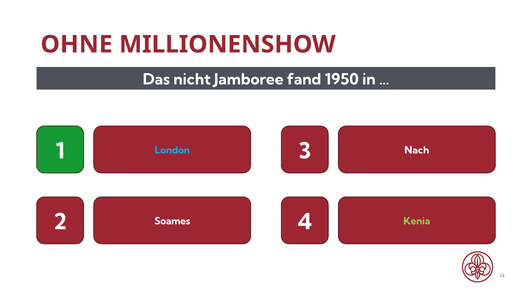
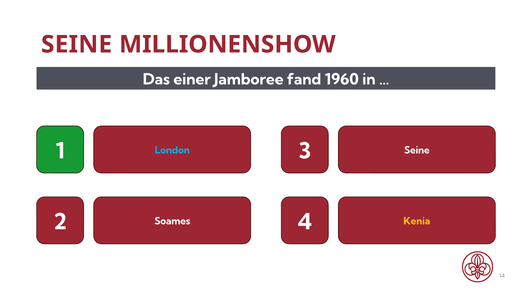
OHNE: OHNE -> SEINE (77, 44)
nicht: nicht -> einer (192, 79)
1950: 1950 -> 1960 (342, 79)
3 Nach: Nach -> Seine (417, 150)
Kenia colour: light green -> yellow (417, 221)
